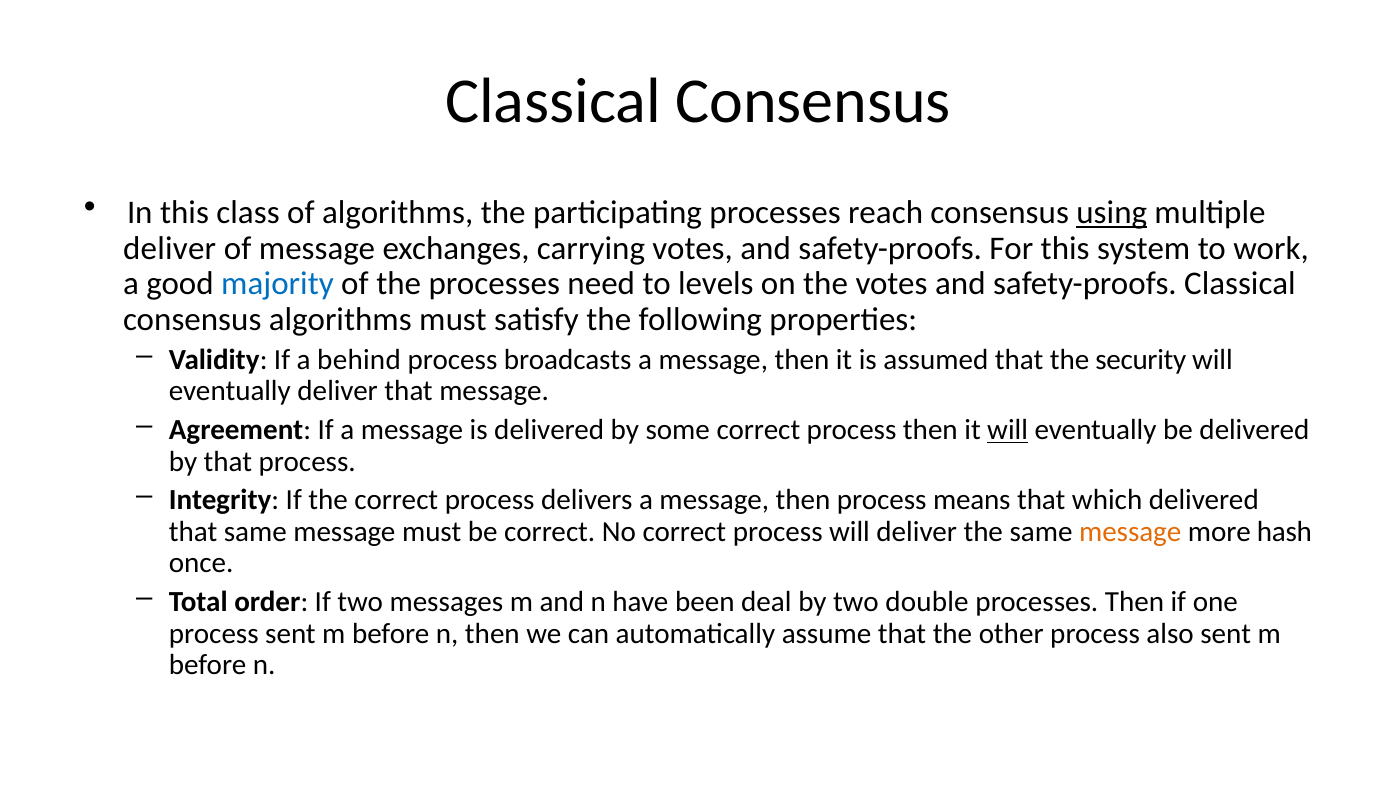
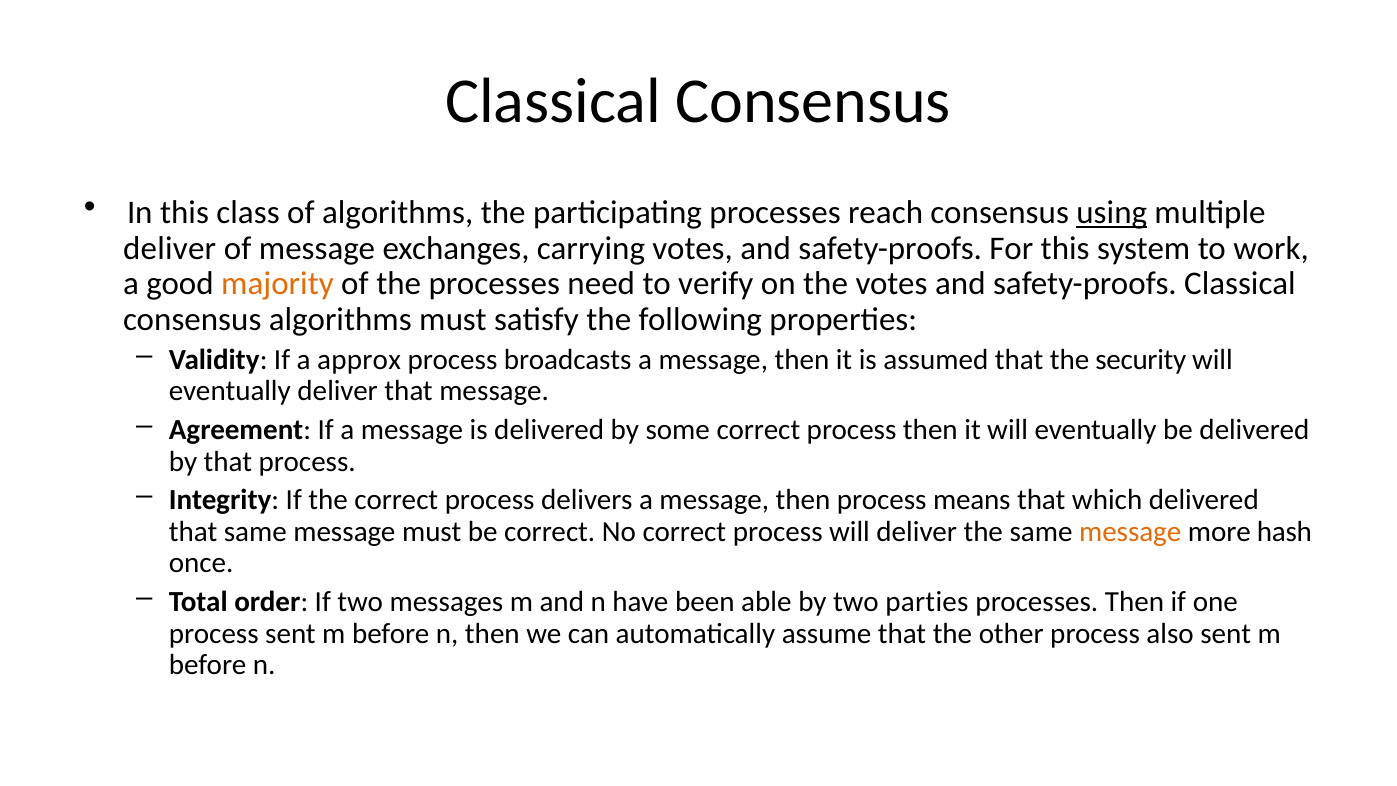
majority colour: blue -> orange (277, 284)
levels: levels -> verify (716, 284)
behind: behind -> approx (359, 360)
will underline: present -> none (1008, 430)
deal: deal -> able (766, 602)
double: double -> parties (927, 602)
